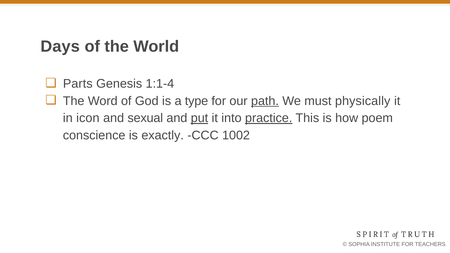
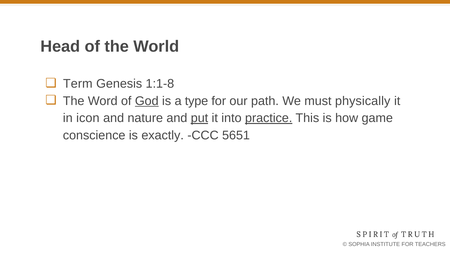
Days: Days -> Head (60, 47)
Parts: Parts -> Term (78, 84)
1:1-4: 1:1-4 -> 1:1-8 (160, 84)
God underline: none -> present (147, 101)
path underline: present -> none (265, 101)
sexual: sexual -> nature (145, 118)
poem: poem -> game (377, 118)
1002: 1002 -> 5651 (236, 135)
